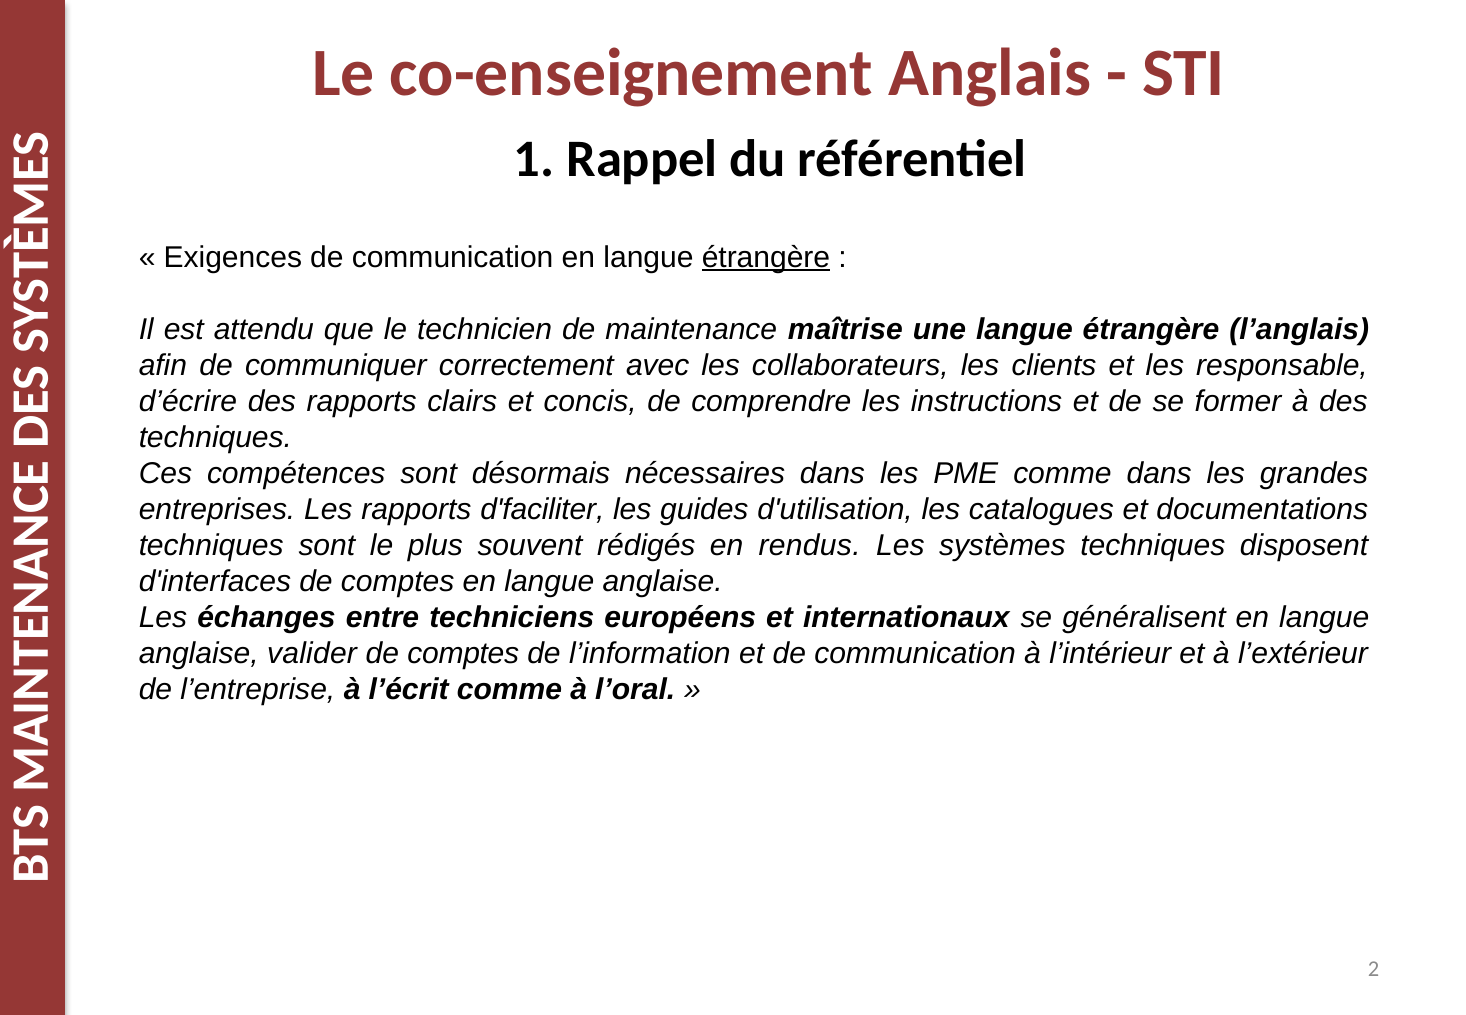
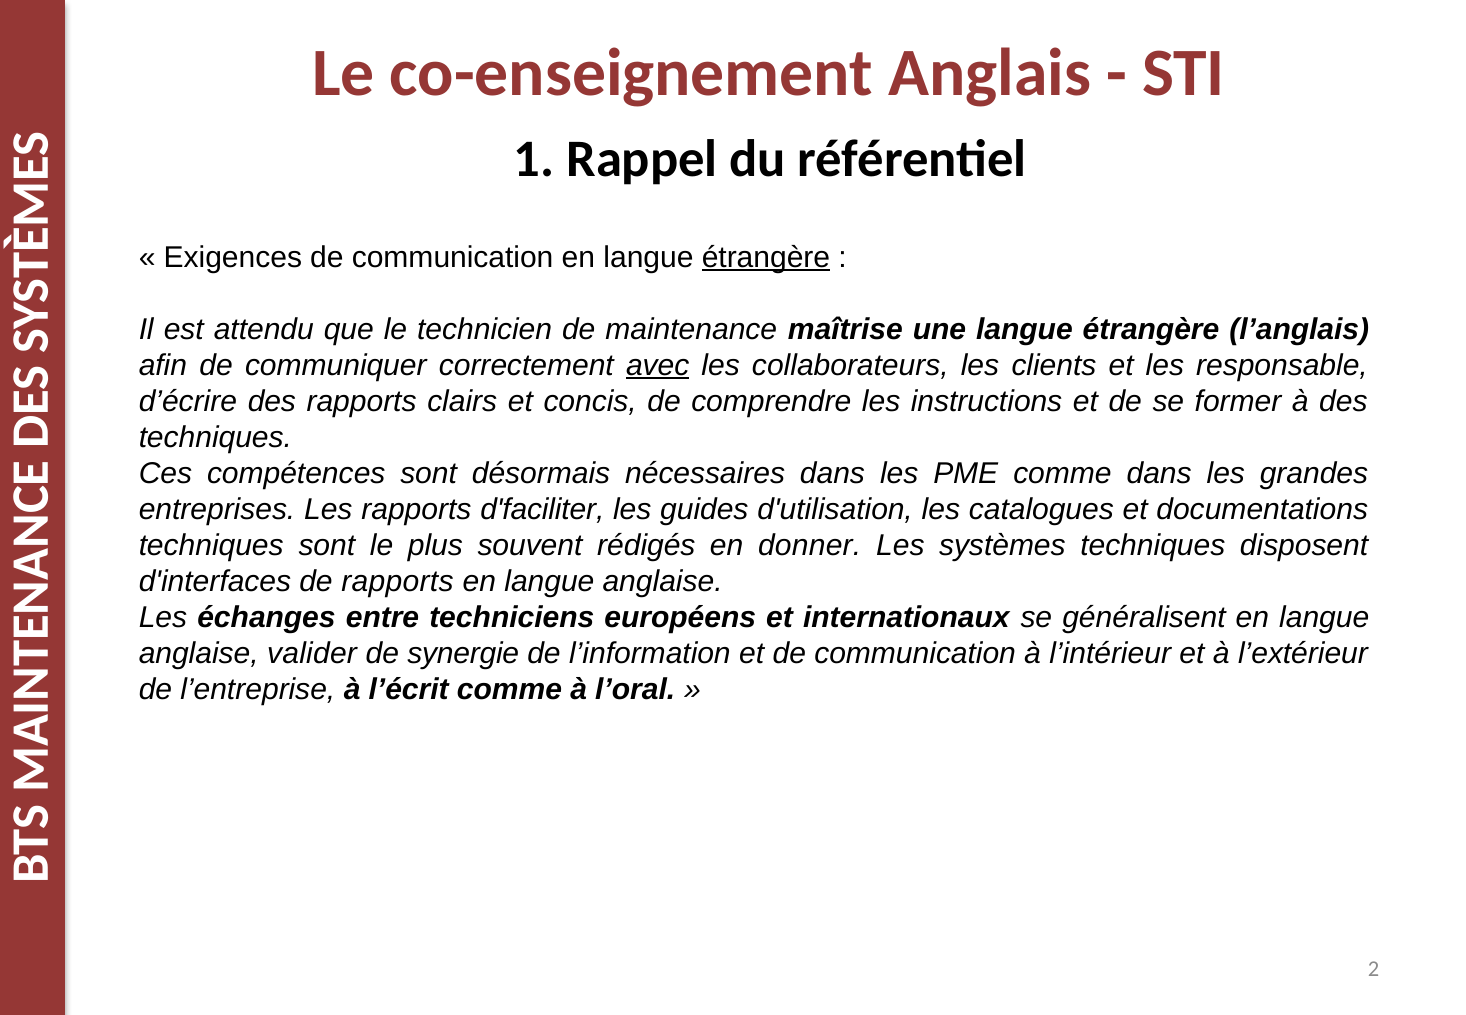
avec underline: none -> present (658, 365)
rendus: rendus -> donner (810, 546)
d'interfaces de comptes: comptes -> rapports (397, 582)
comptes: comptes -> synergie (463, 654)
